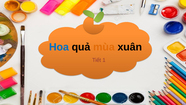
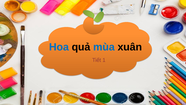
mùa colour: orange -> blue (104, 47)
